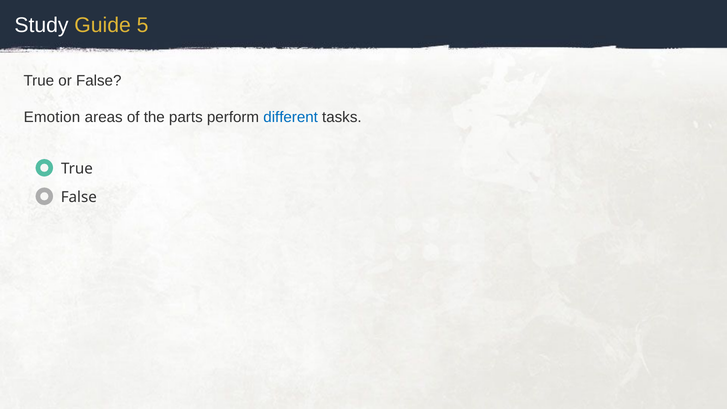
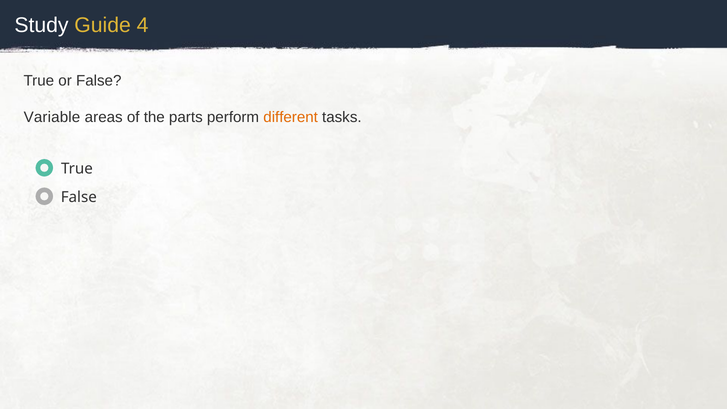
5: 5 -> 4 (143, 25)
Emotion: Emotion -> Variable (52, 117)
different colour: blue -> orange (291, 117)
